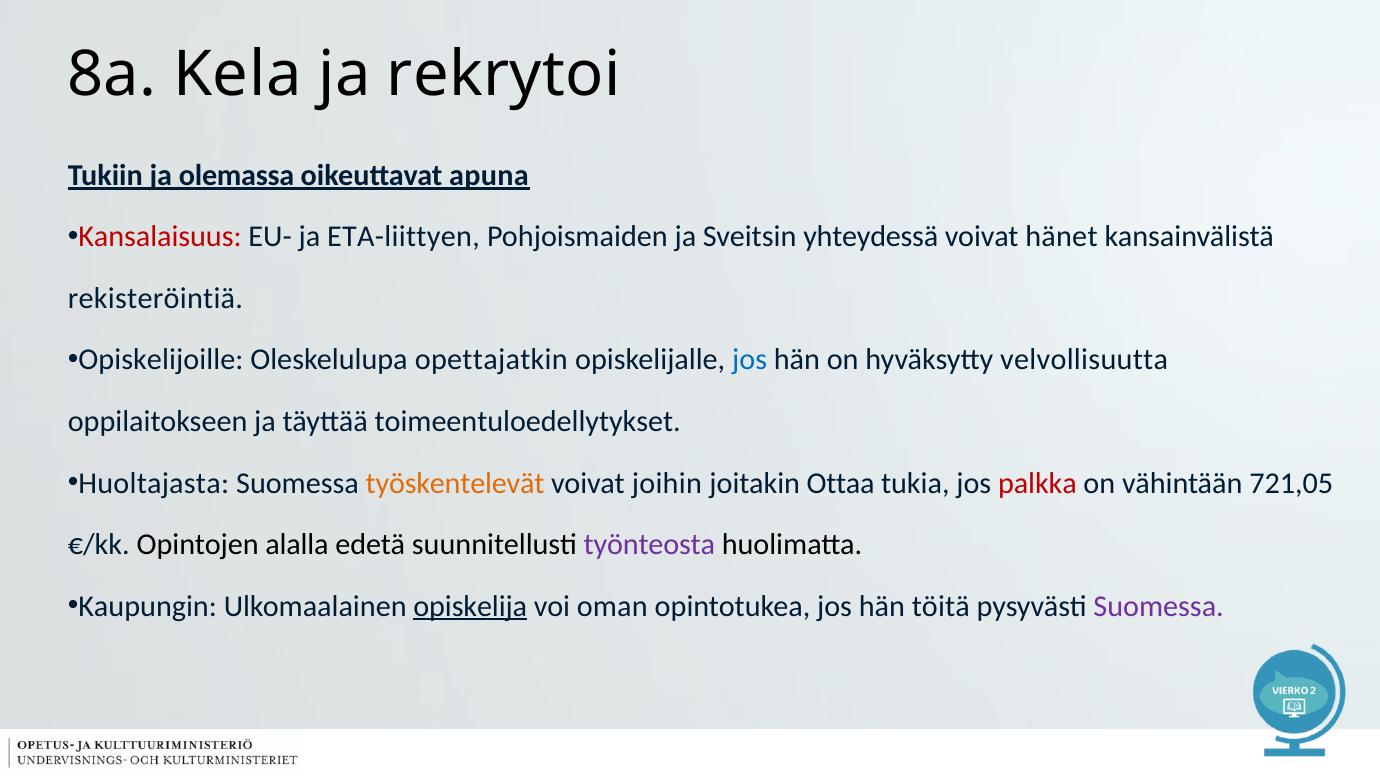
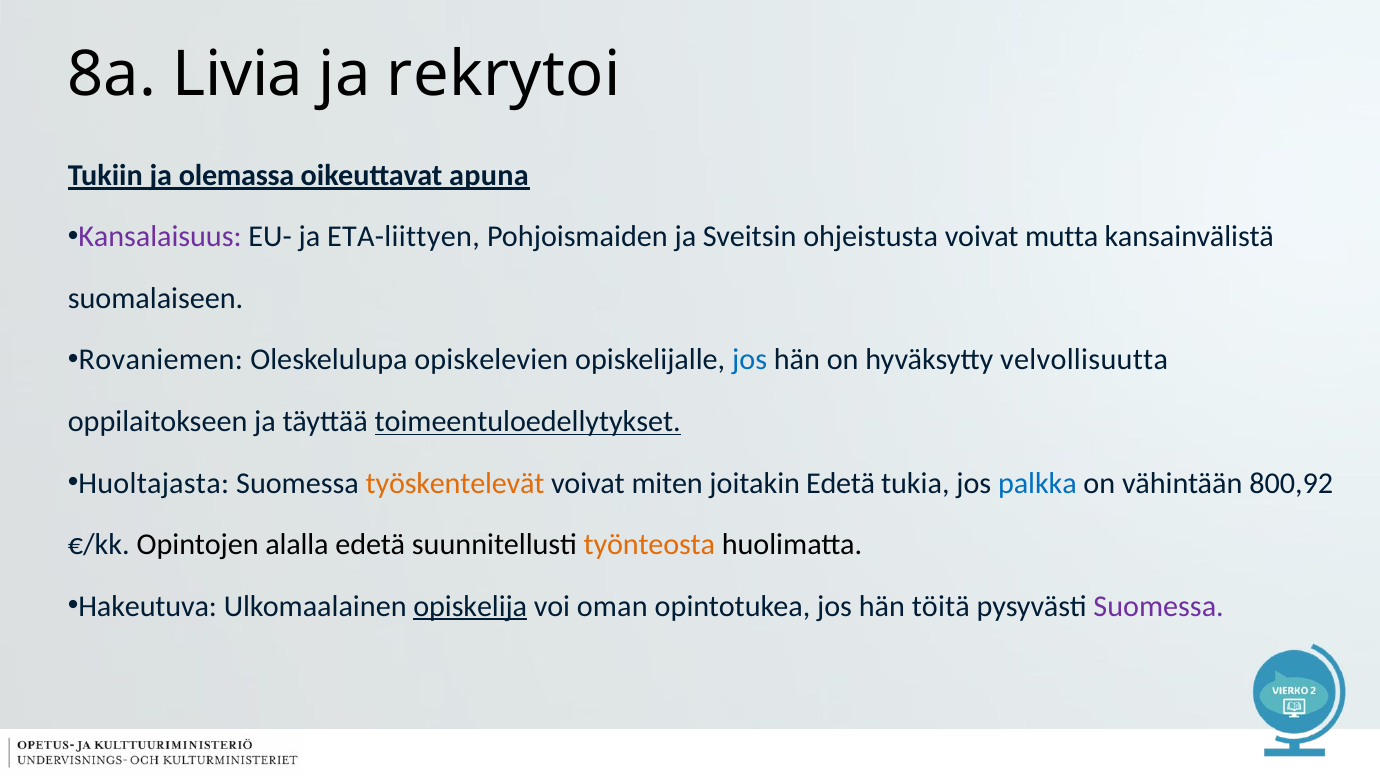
Kela: Kela -> Livia (238, 75)
Kansalaisuus colour: red -> purple (160, 237)
yhteydessä: yhteydessä -> ohjeistusta (871, 237)
hänet: hänet -> mutta (1062, 237)
rekisteröintiä: rekisteröintiä -> suomalaiseen (156, 299)
Opiskelijoille: Opiskelijoille -> Rovaniemen (161, 360)
opettajatkin: opettajatkin -> opiskelevien (491, 360)
toimeentuloedellytykset underline: none -> present (528, 422)
joihin: joihin -> miten (667, 483)
joitakin Ottaa: Ottaa -> Edetä (841, 483)
palkka colour: red -> blue (1037, 483)
721,05: 721,05 -> 800,92 (1291, 483)
työnteosta colour: purple -> orange (649, 545)
Kaupungin: Kaupungin -> Hakeutuva (148, 606)
